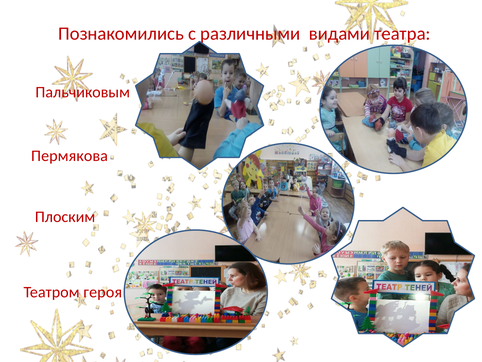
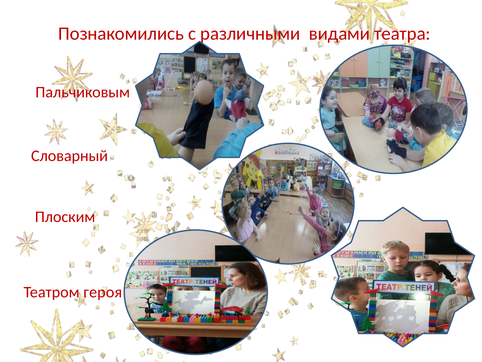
Пермякова: Пермякова -> Словарный (70, 156)
